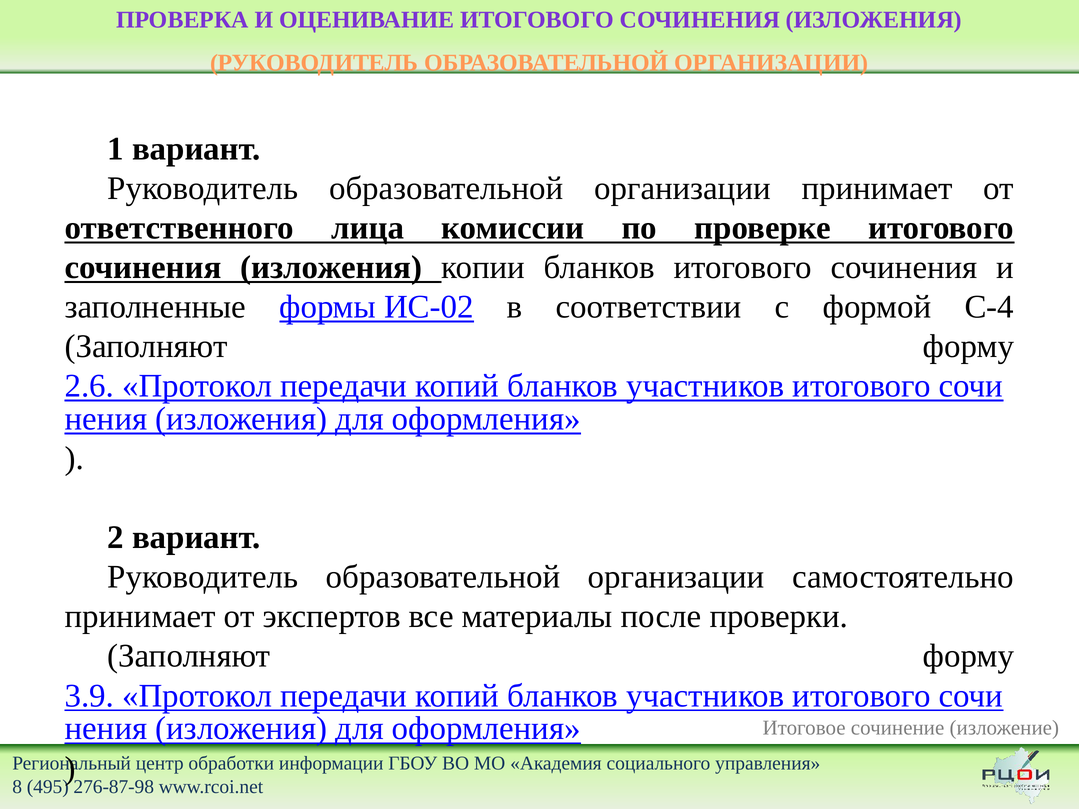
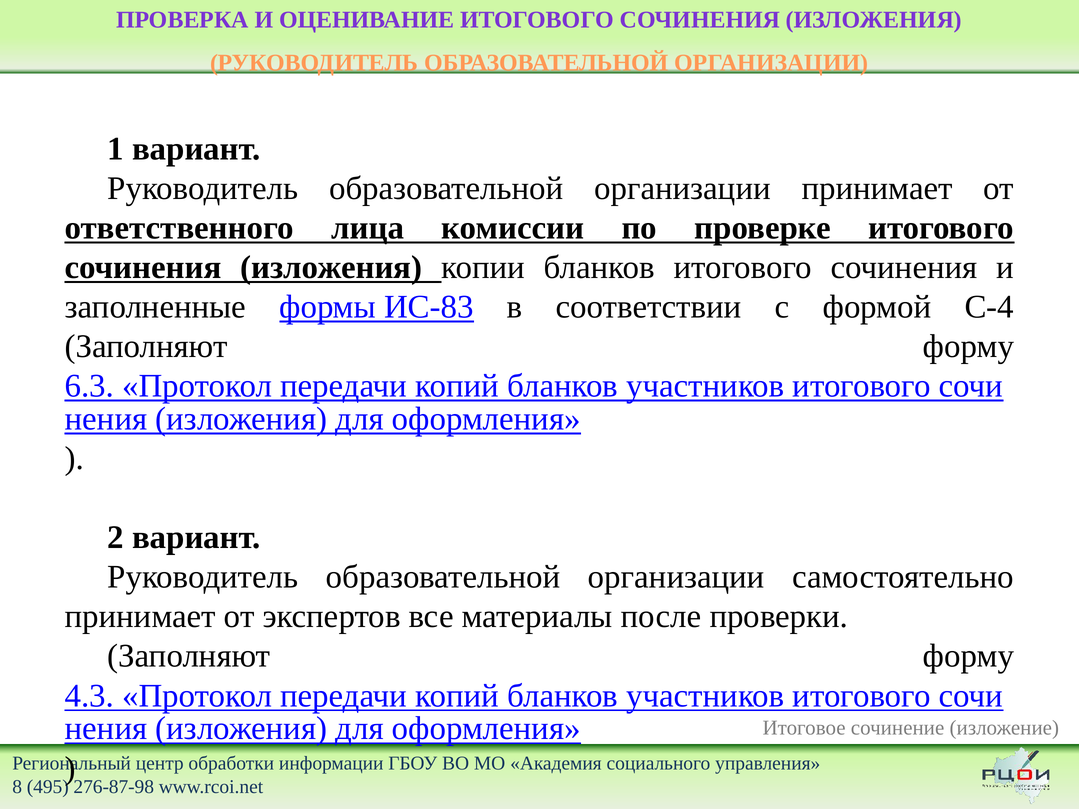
ИС-02: ИС-02 -> ИС-83 (429, 307)
2.6: 2.6 -> 6.3 (89, 386)
3.9: 3.9 -> 4.3 (89, 696)
